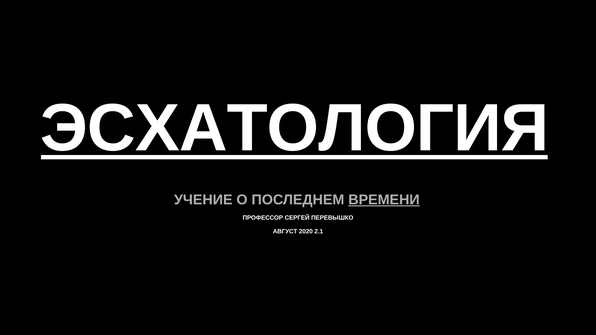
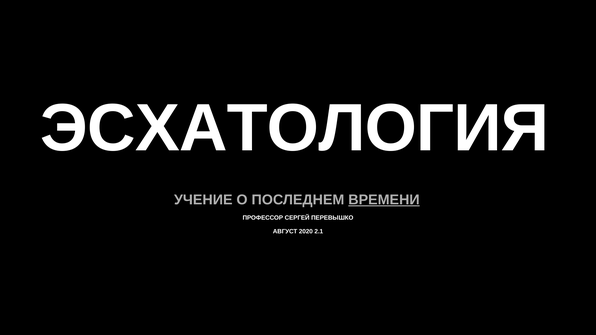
ЭСХАТОЛОГИЯ underline: present -> none (295, 128)
